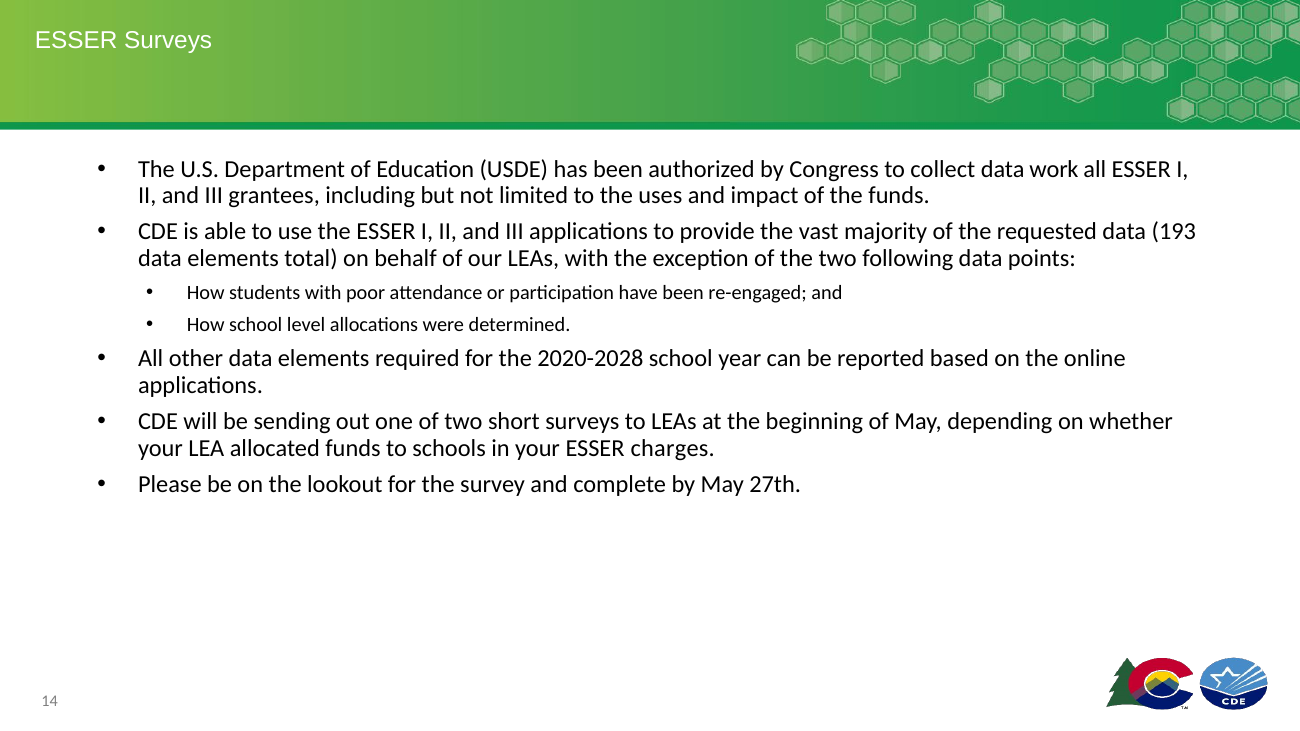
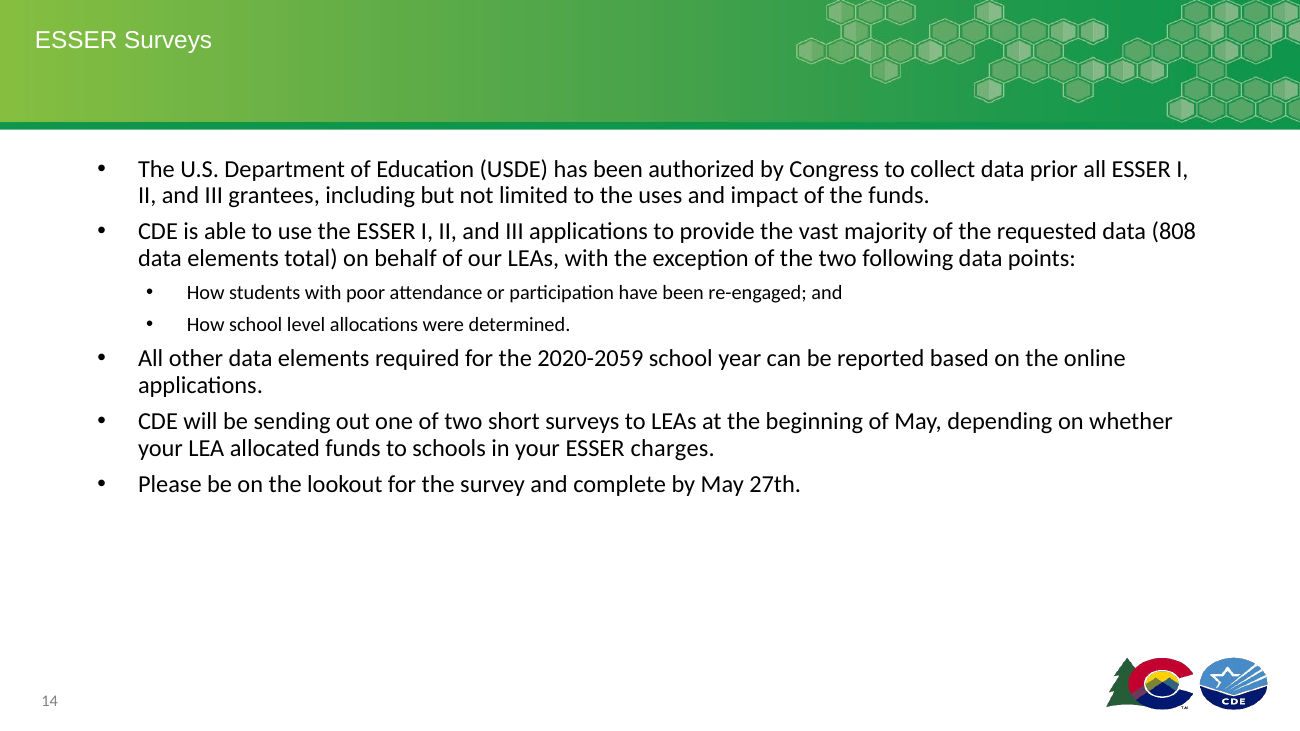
work: work -> prior (1054, 169)
193: 193 -> 808 (1174, 232)
2020-2028: 2020-2028 -> 2020-2059 (590, 359)
